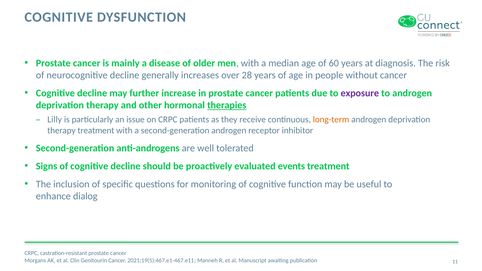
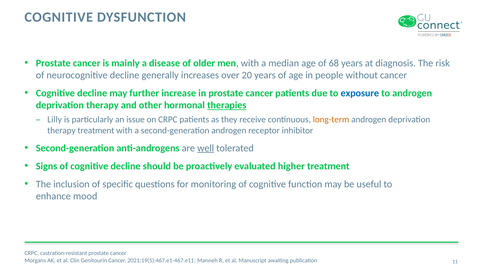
60: 60 -> 68 (334, 63)
28: 28 -> 20 (247, 75)
exposure colour: purple -> blue (360, 93)
well underline: none -> present (206, 148)
events: events -> higher (291, 166)
dialog: dialog -> mood (85, 196)
